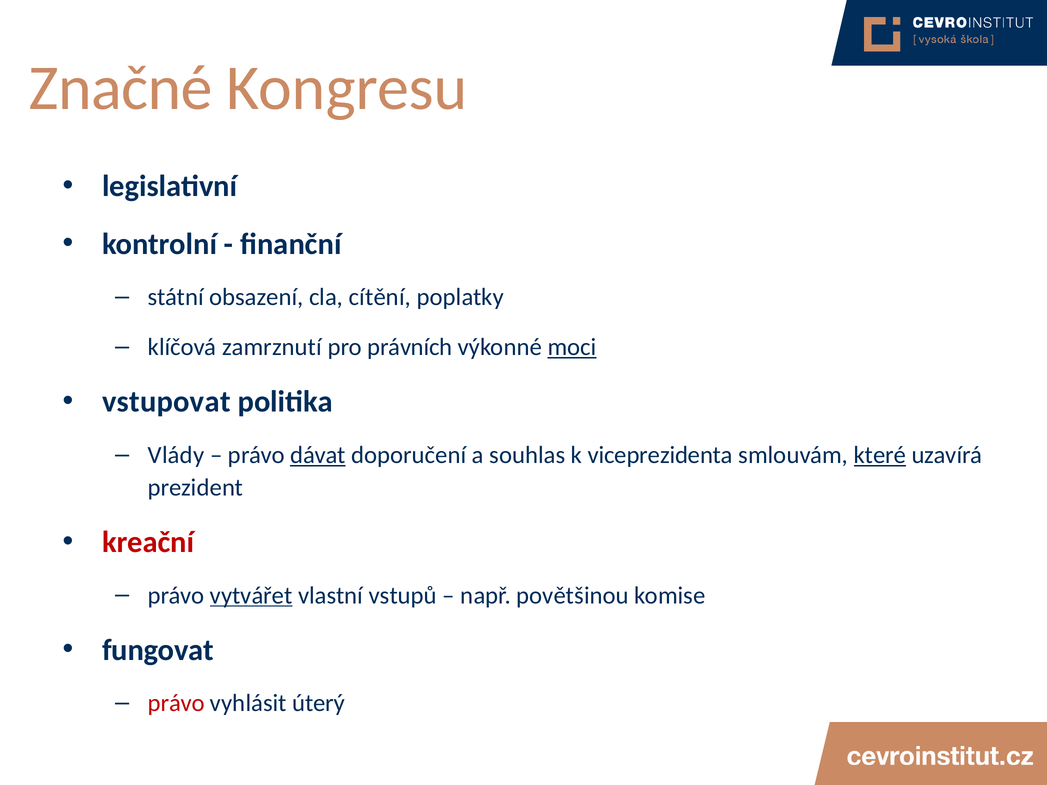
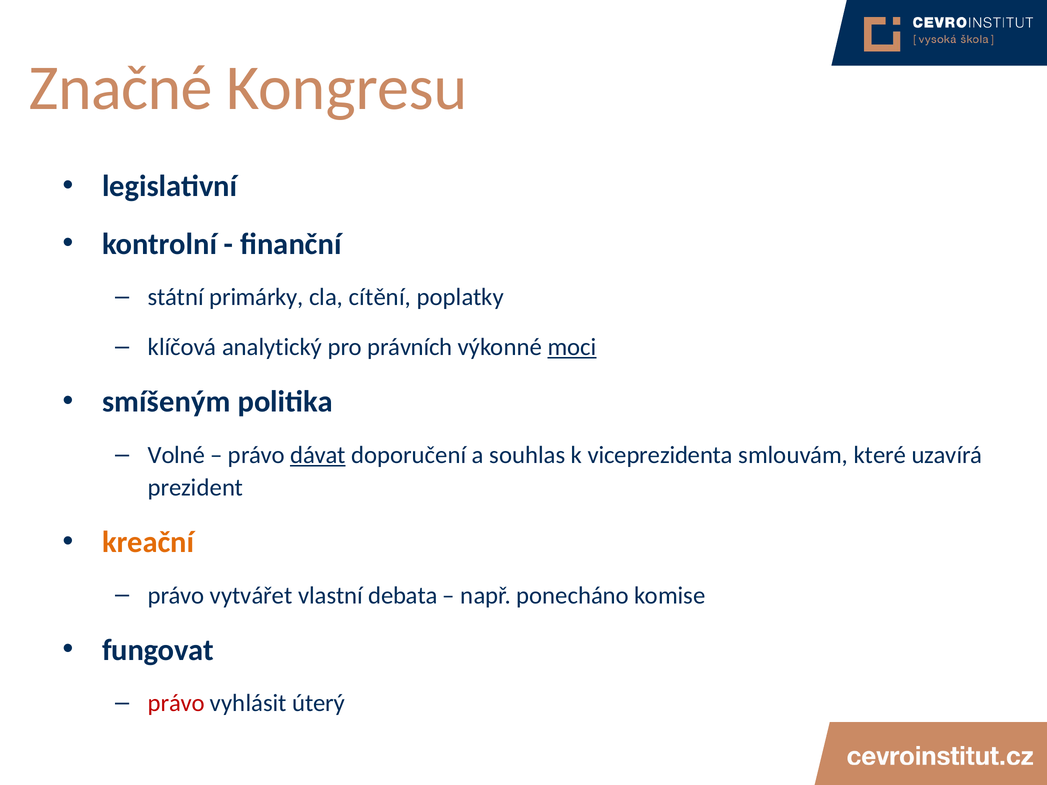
obsazení: obsazení -> primárky (256, 297)
zamrznutí: zamrznutí -> analytický (272, 347)
vstupovat: vstupovat -> smíšeným (166, 402)
Vlády: Vlády -> Volné (176, 455)
které underline: present -> none (880, 455)
kreační colour: red -> orange (148, 542)
vytvářet underline: present -> none (251, 596)
vstupů: vstupů -> debata (403, 596)
povětšinou: povětšinou -> ponecháno (573, 596)
